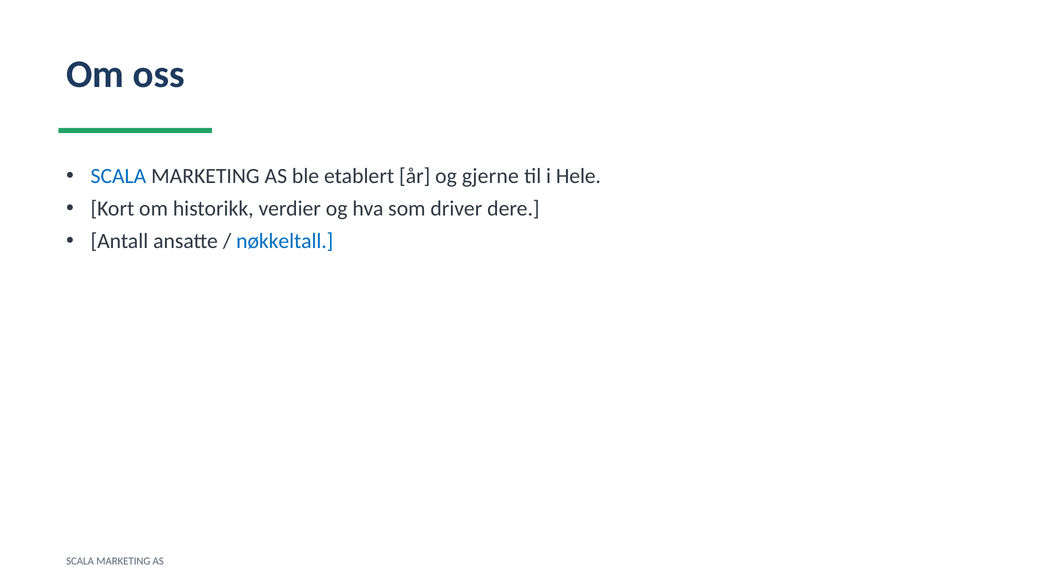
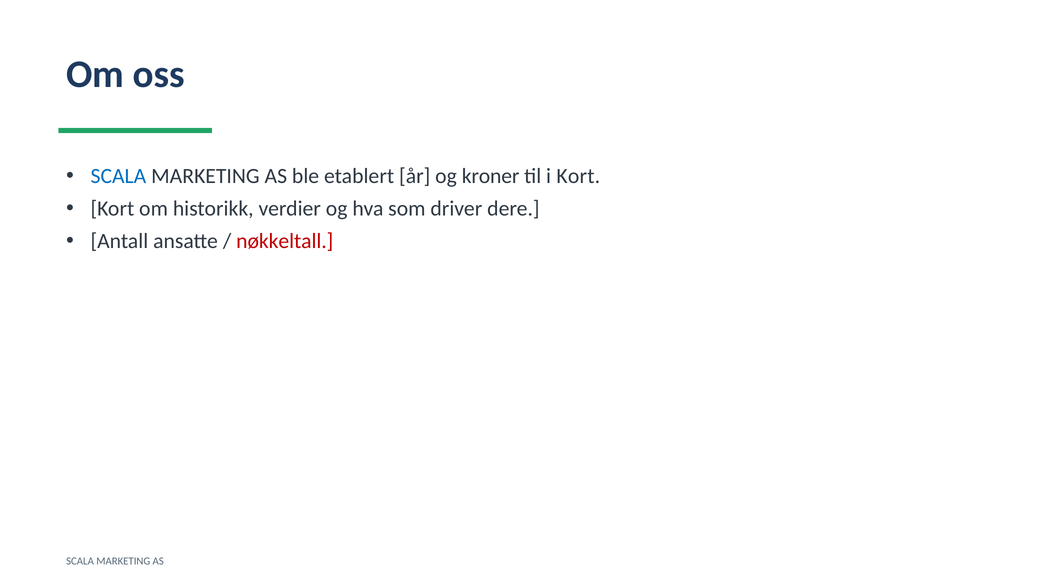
gjerne: gjerne -> kroner (491, 176)
i Hele: Hele -> Kort (578, 176)
nøkkeltall colour: blue -> red (285, 241)
